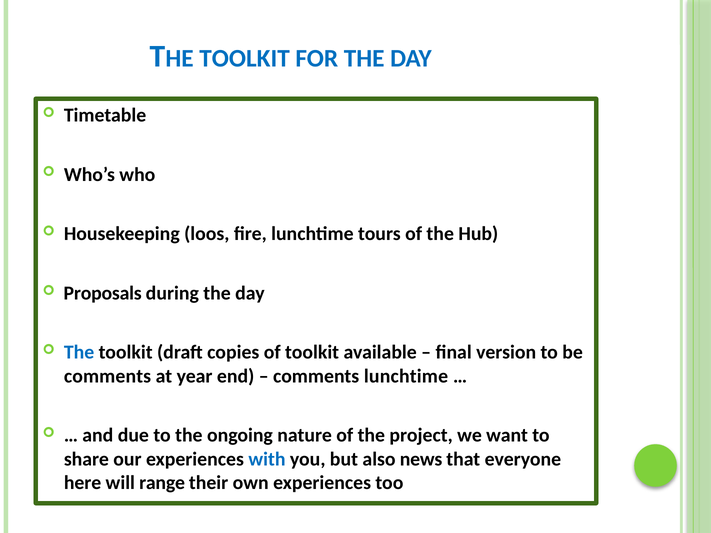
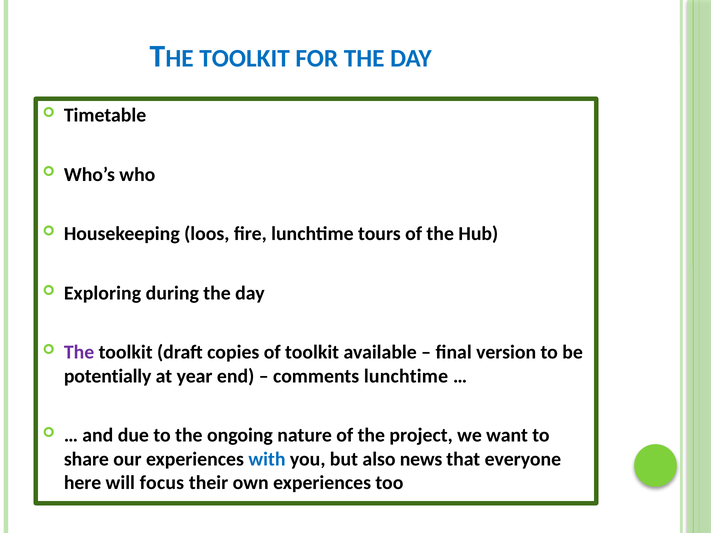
Proposals: Proposals -> Exploring (103, 293)
The colour: blue -> purple (79, 353)
comments: comments -> potentially (108, 376)
range: range -> focus (162, 483)
